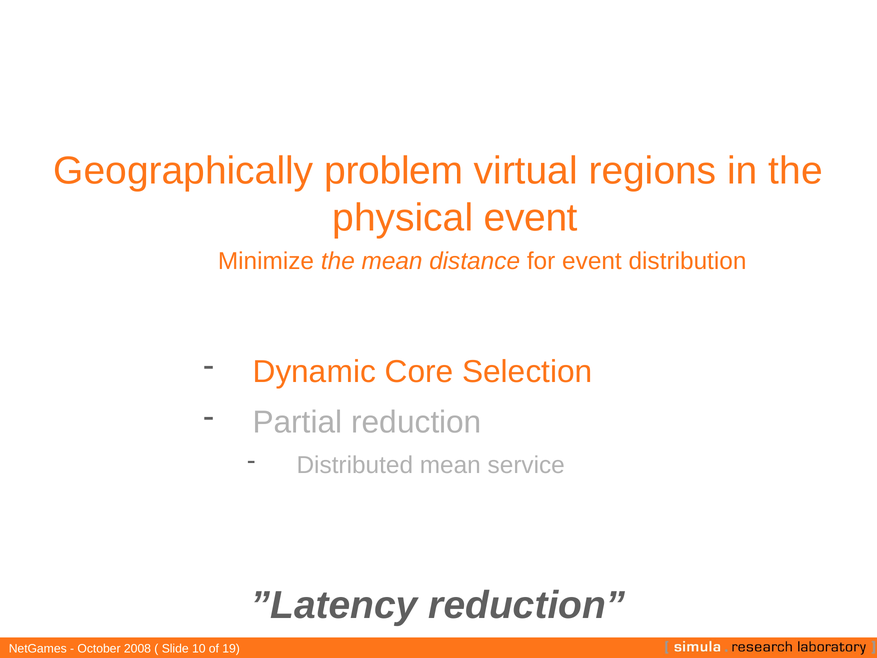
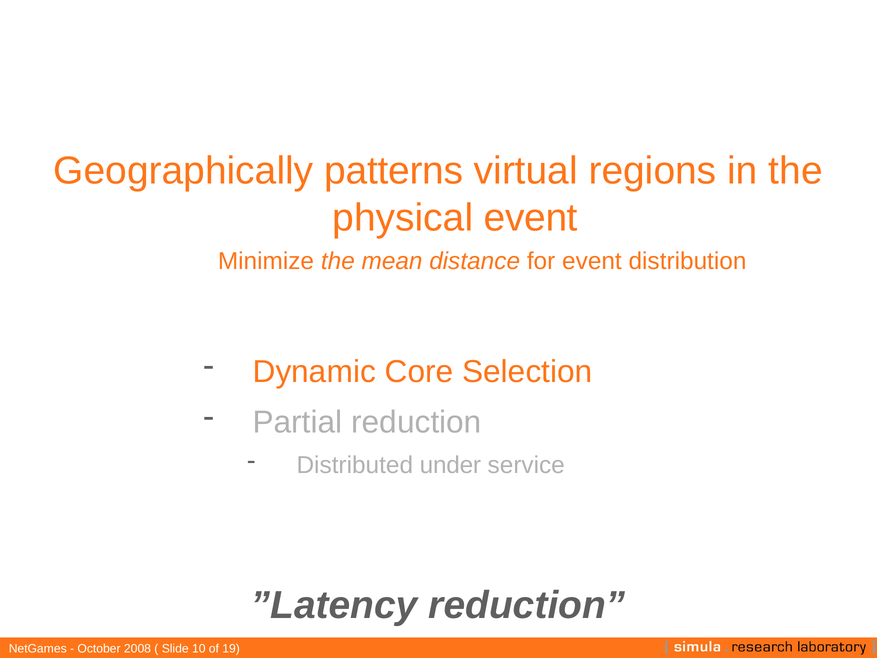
problem: problem -> patterns (394, 171)
Distributed mean: mean -> under (450, 465)
